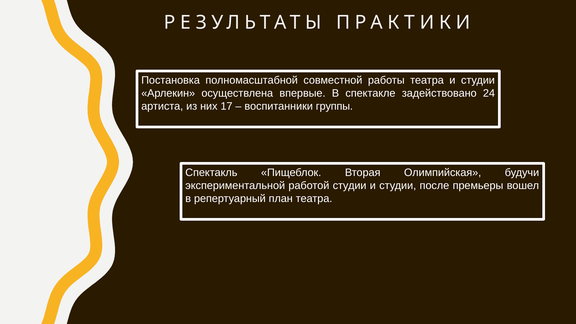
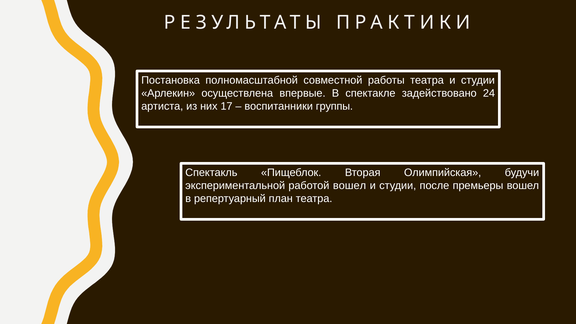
работой студии: студии -> вошел (349, 186)
